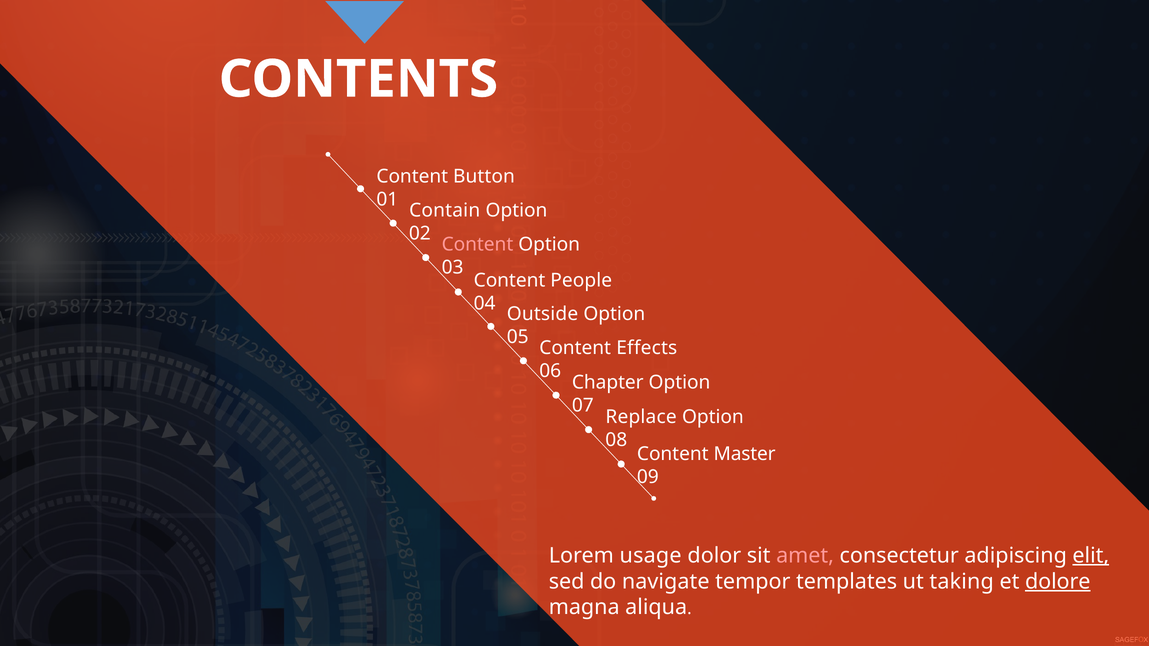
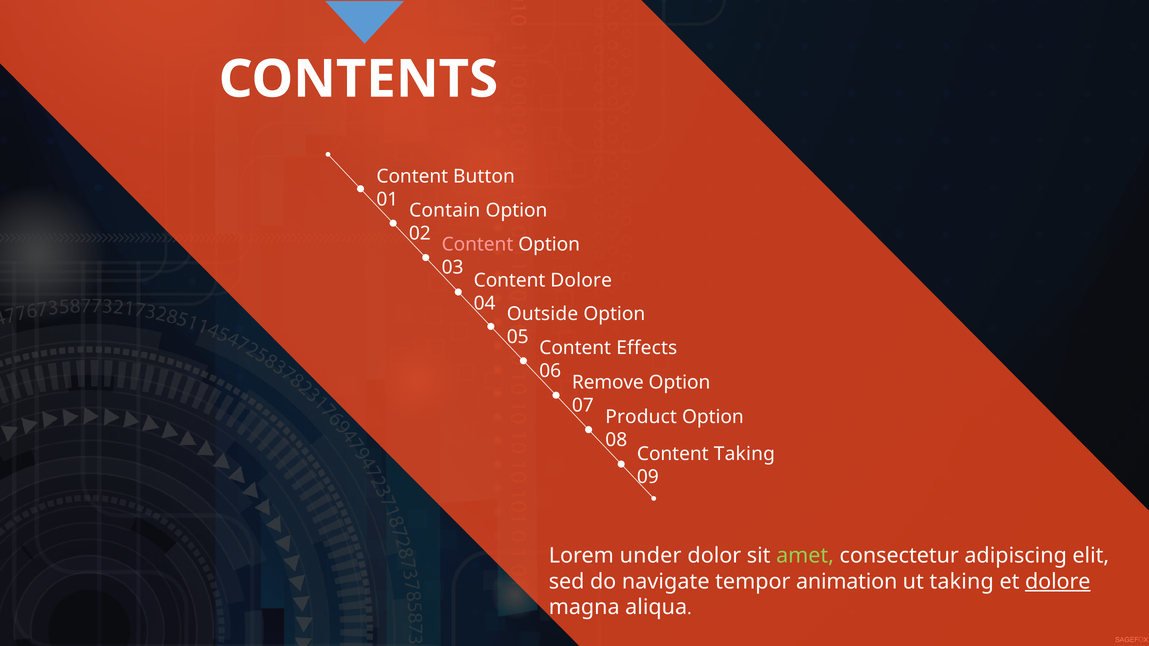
Content People: People -> Dolore (581, 280)
Chapter: Chapter -> Remove (608, 383)
Replace: Replace -> Product (641, 417)
Content Master: Master -> Taking (744, 454)
usage: usage -> under (651, 556)
amet colour: pink -> light green (805, 556)
elit underline: present -> none (1091, 556)
templates: templates -> animation (847, 582)
